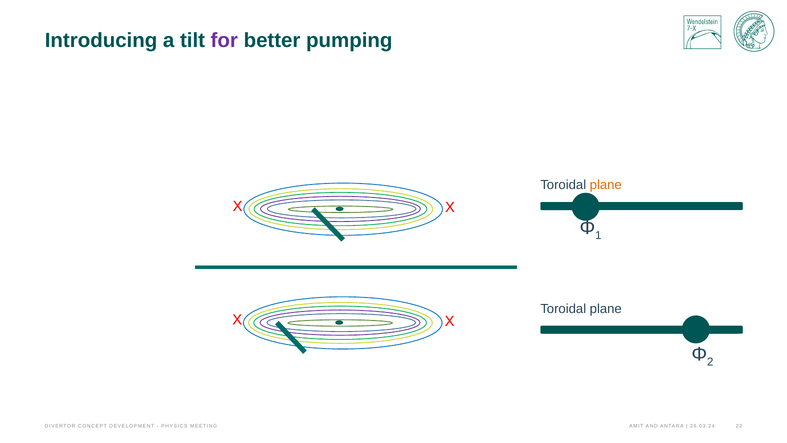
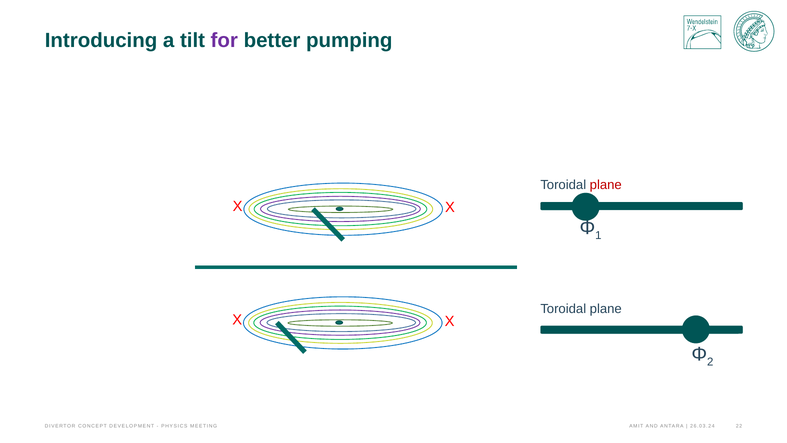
plane colour: orange -> red (606, 185)
